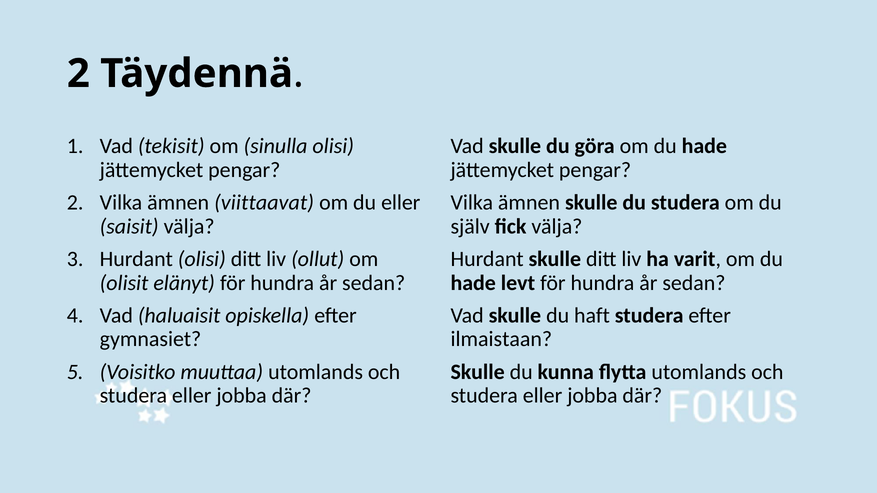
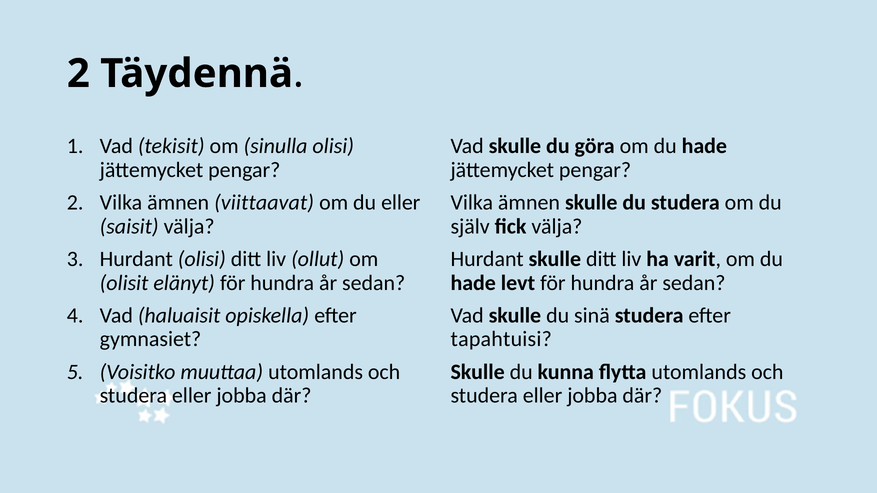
haft: haft -> sinä (592, 316)
ilmaistaan: ilmaistaan -> tapahtuisi (501, 339)
